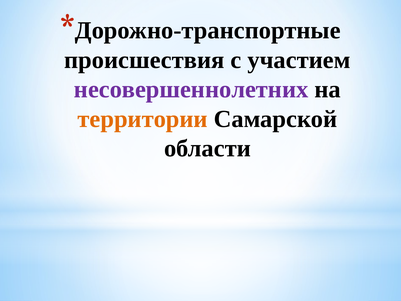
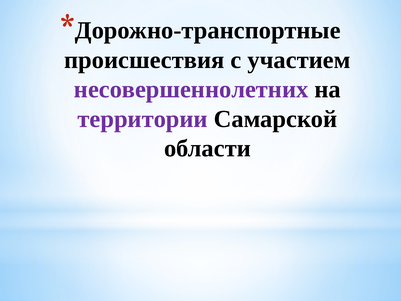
территории colour: orange -> purple (143, 119)
